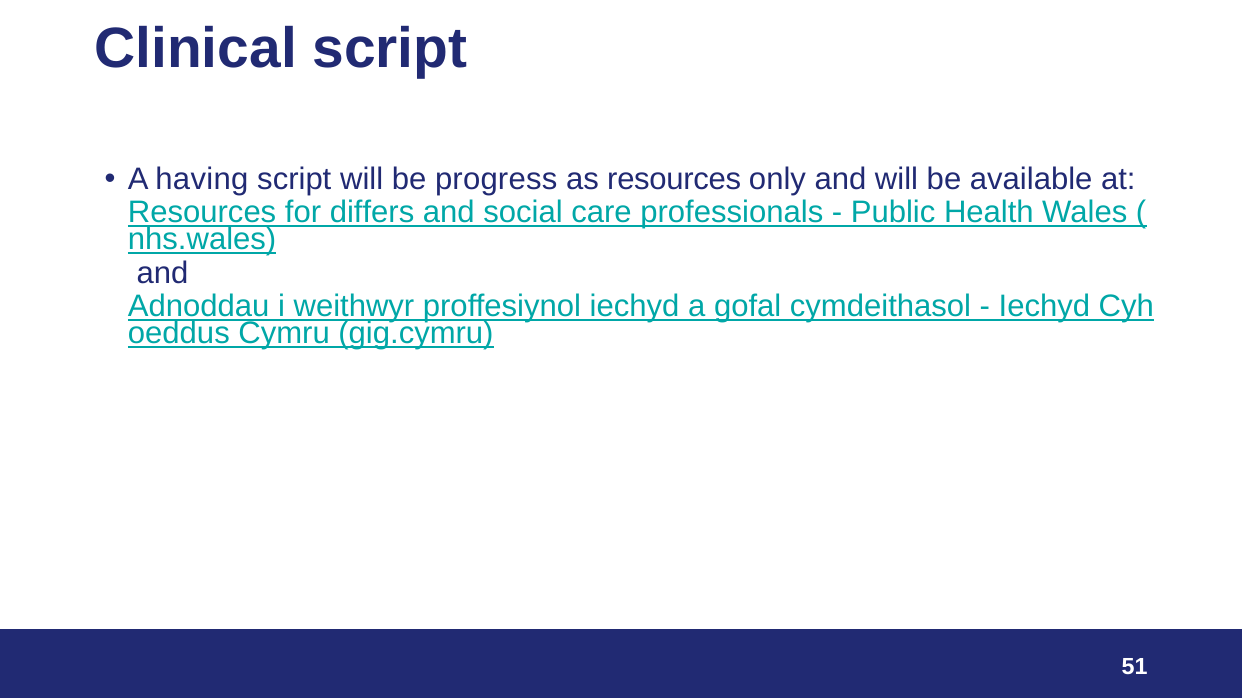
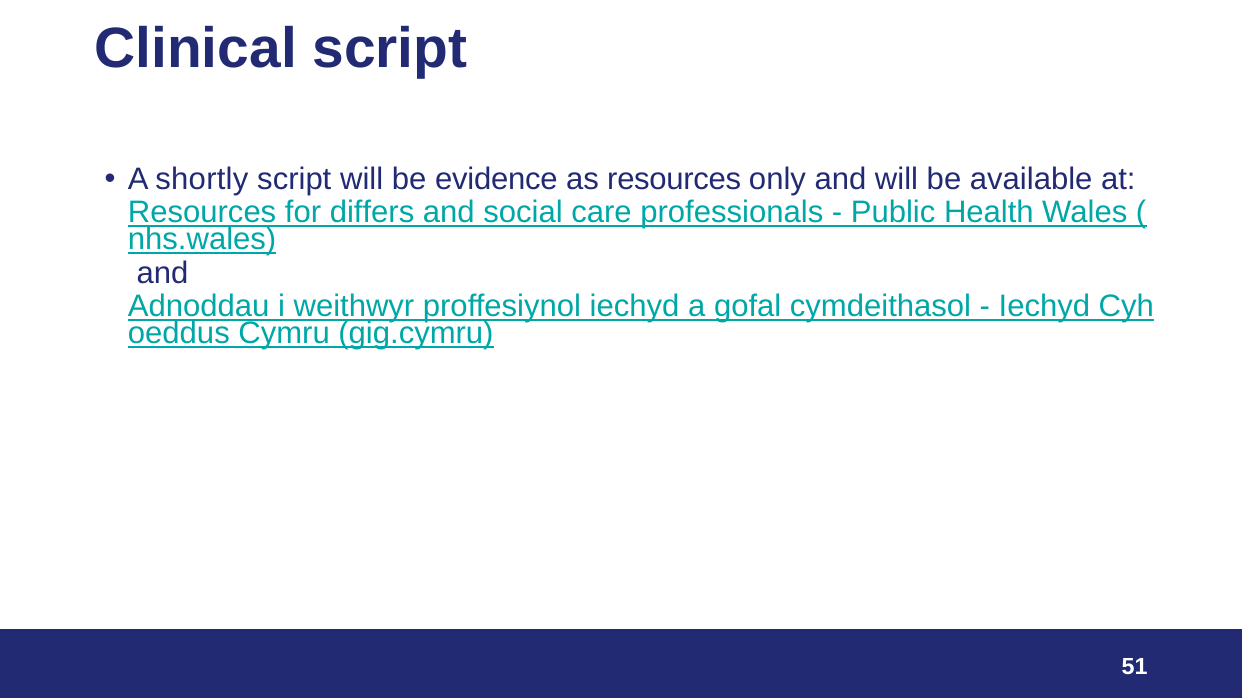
having: having -> shortly (202, 179)
progress: progress -> evidence (496, 179)
